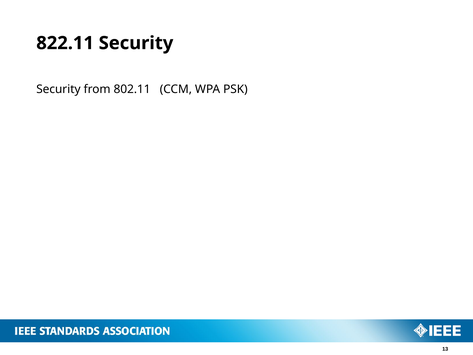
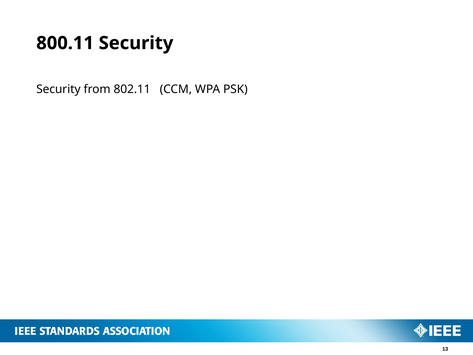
822.11: 822.11 -> 800.11 (65, 43)
